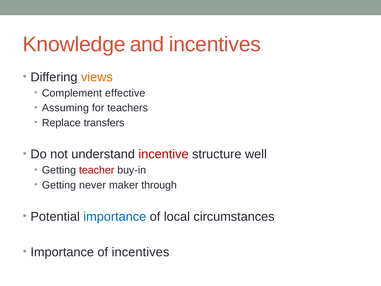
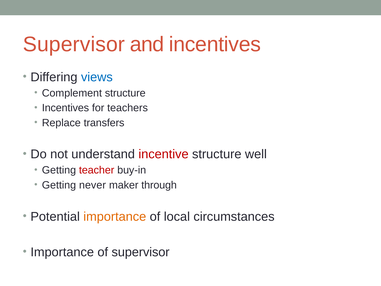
Knowledge: Knowledge -> Supervisor (74, 44)
views colour: orange -> blue (97, 77)
Complement effective: effective -> structure (125, 93)
Assuming: Assuming -> Incentives (65, 108)
importance colour: blue -> orange (115, 216)
of incentives: incentives -> supervisor (141, 252)
